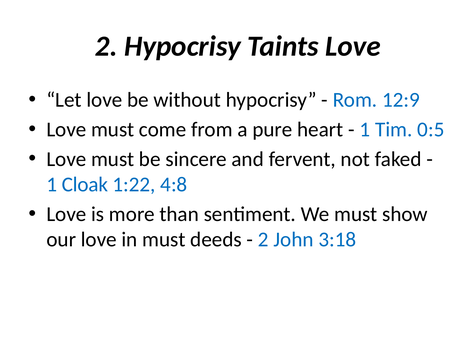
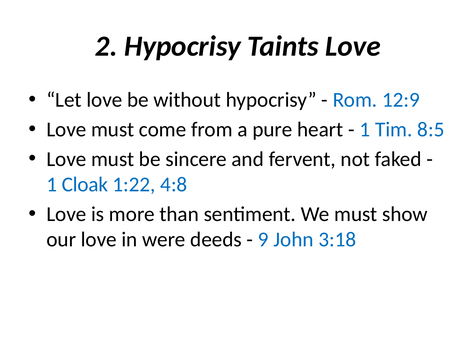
0:5: 0:5 -> 8:5 (431, 129)
in must: must -> were (164, 240)
2: 2 -> 9 (263, 240)
